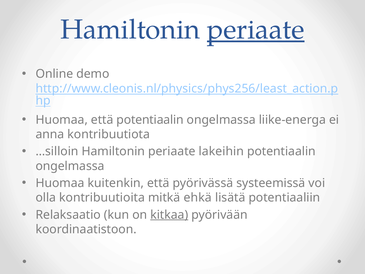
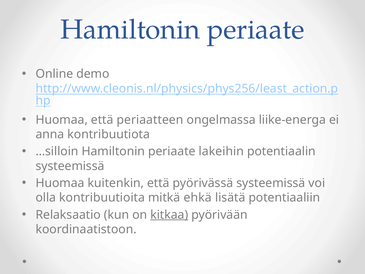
periaate underline: present -> none (256, 30)
että potentiaalin: potentiaalin -> periaatteen (150, 120)
ongelmassa: ongelmassa -> systeemissä (70, 166)
